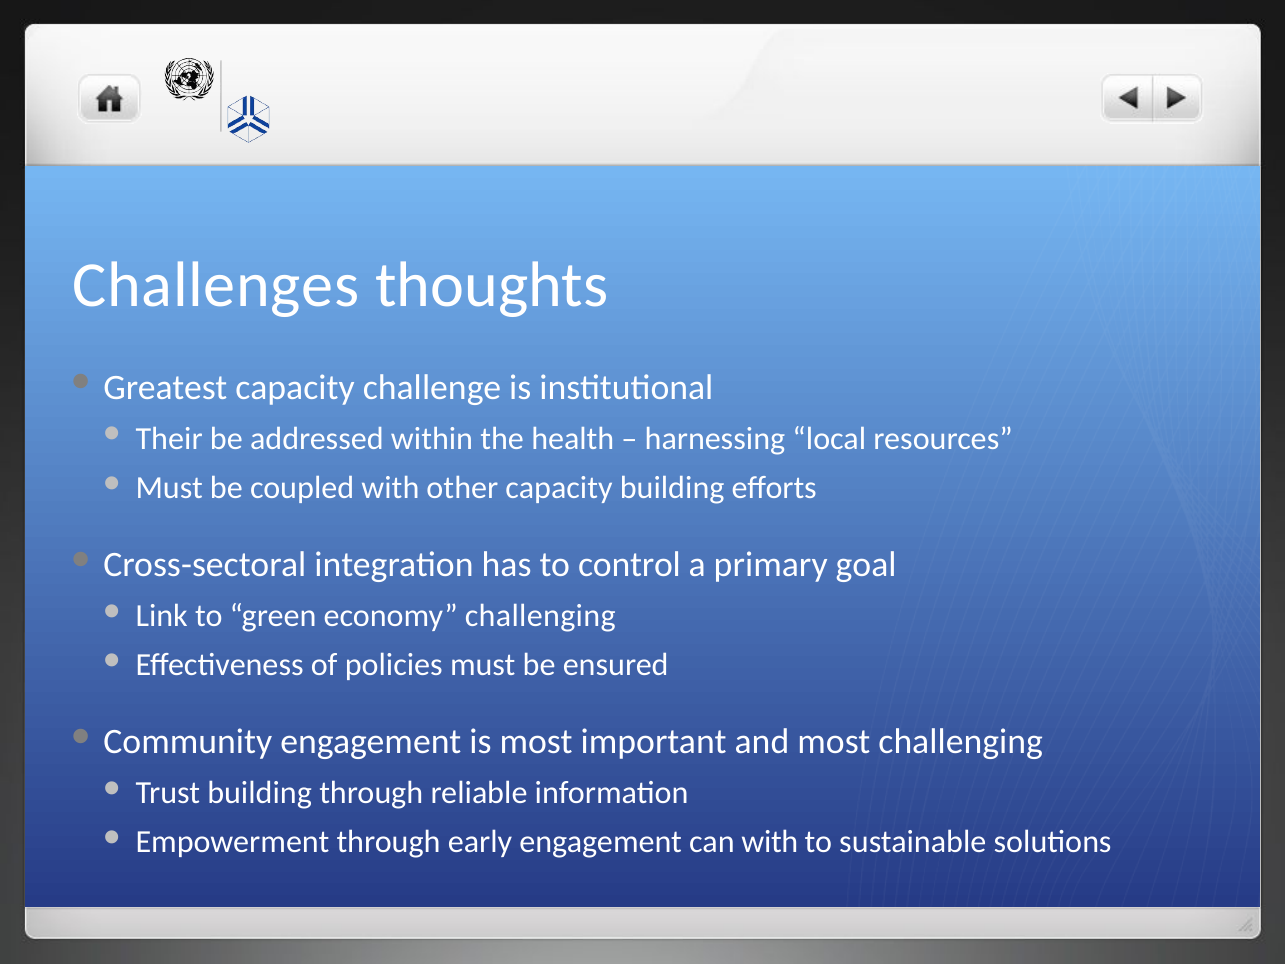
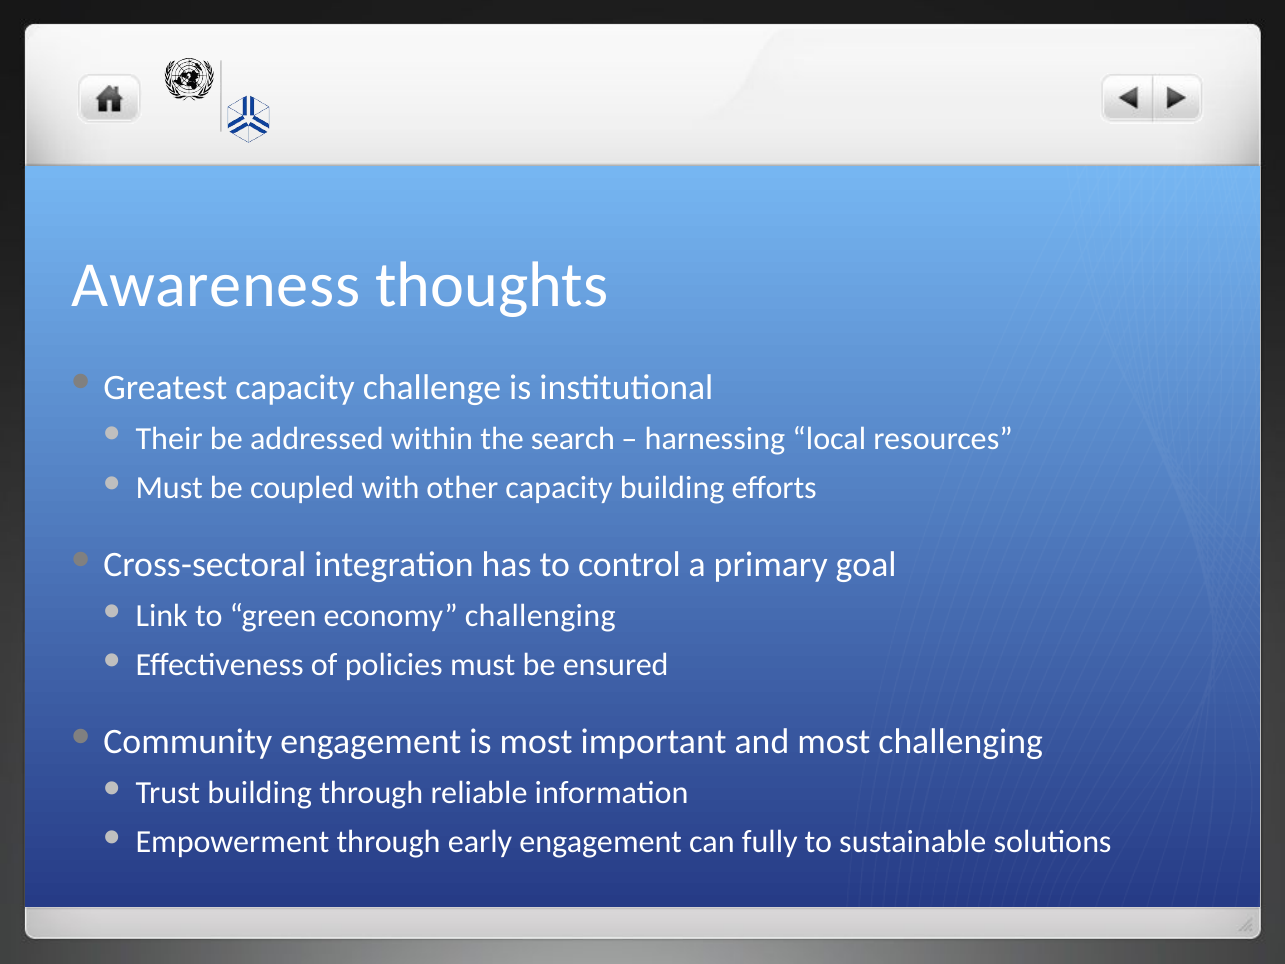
Challenges: Challenges -> Awareness (216, 285)
health: health -> search (573, 439)
can with: with -> fully (770, 842)
